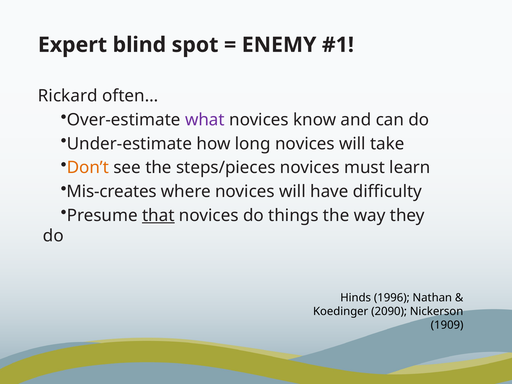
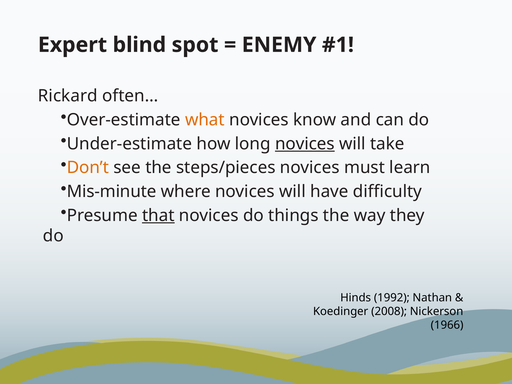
what colour: purple -> orange (205, 120)
novices underline: none -> present (305, 144)
Mis-creates: Mis-creates -> Mis-minute (112, 192)
1996: 1996 -> 1992 (392, 298)
2090: 2090 -> 2008 (389, 311)
1909: 1909 -> 1966 (447, 325)
